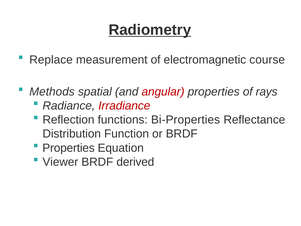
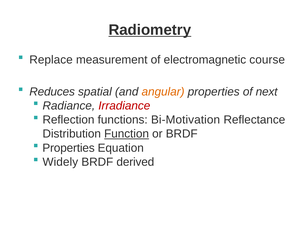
Methods: Methods -> Reduces (52, 92)
angular colour: red -> orange (163, 92)
rays: rays -> next (267, 92)
Bi-Properties: Bi-Properties -> Bi-Motivation (186, 120)
Function underline: none -> present (127, 134)
Viewer: Viewer -> Widely (60, 162)
